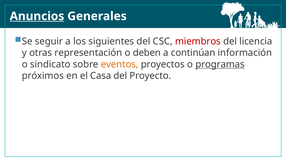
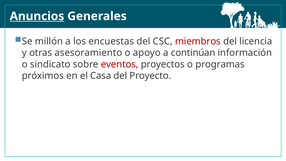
seguir: seguir -> millón (49, 41)
siguientes: siguientes -> encuestas (111, 41)
representación: representación -> asesoramiento (88, 53)
deben: deben -> apoyo (147, 53)
eventos colour: orange -> red (120, 64)
programas underline: present -> none (220, 64)
